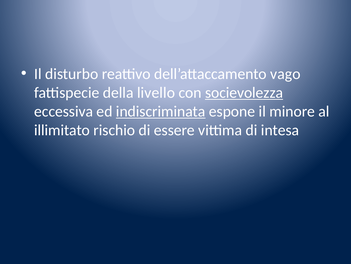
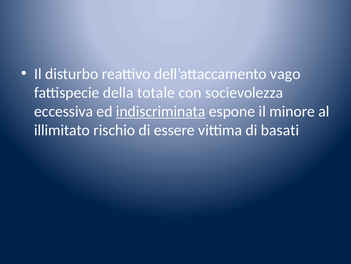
livello: livello -> totale (156, 92)
socievolezza underline: present -> none (244, 92)
intesa: intesa -> basati (280, 130)
